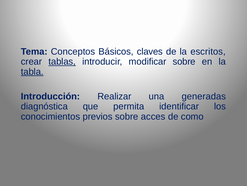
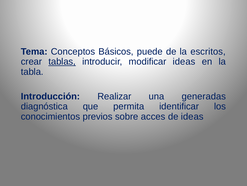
claves: claves -> puede (150, 51)
modificar sobre: sobre -> ideas (184, 61)
tabla underline: present -> none (32, 71)
de como: como -> ideas (192, 116)
